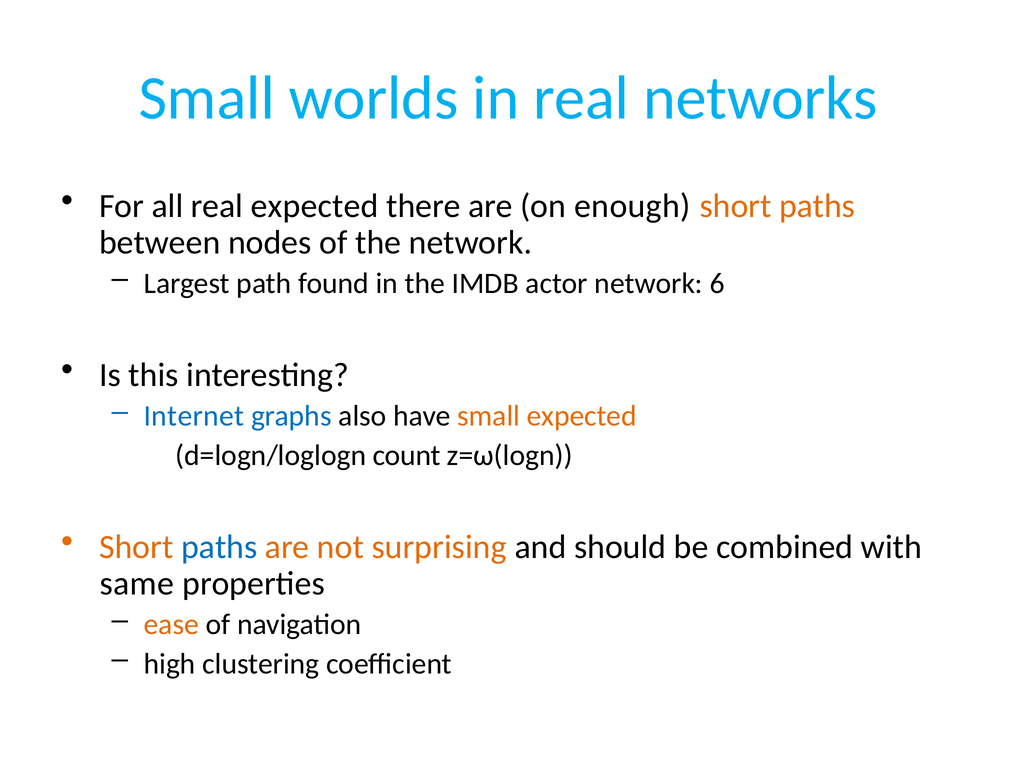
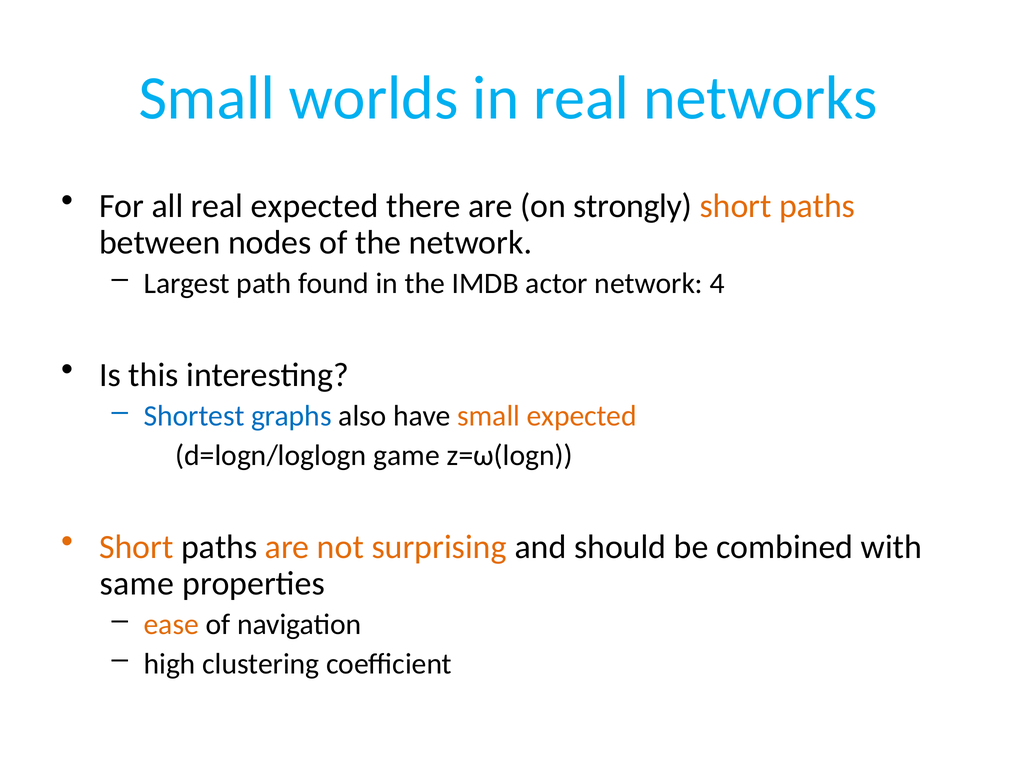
enough: enough -> strongly (633, 206)
6: 6 -> 4 (717, 283)
Internet: Internet -> Shortest (194, 416)
count: count -> game (406, 455)
paths colour: blue -> black (219, 547)
